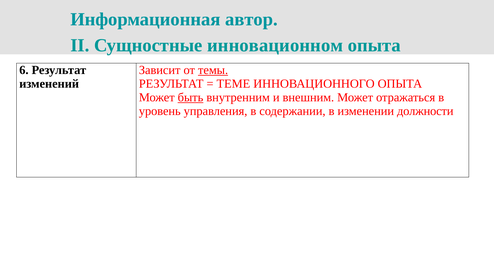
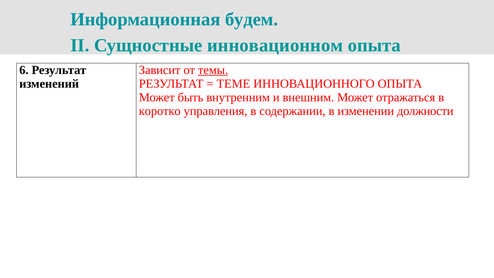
автор: автор -> будем (252, 19)
быть underline: present -> none (191, 97)
уровень: уровень -> коротко (160, 111)
